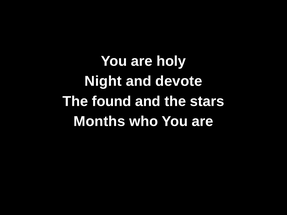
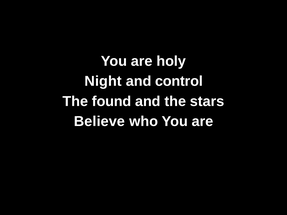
devote: devote -> control (179, 81)
Months: Months -> Believe (99, 122)
